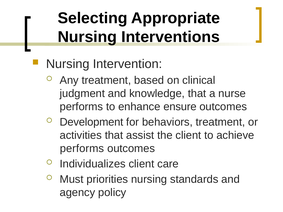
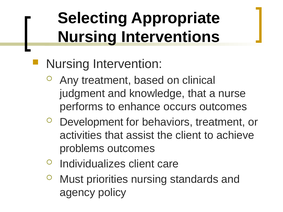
ensure: ensure -> occurs (180, 107)
performs: performs -> problems (82, 149)
